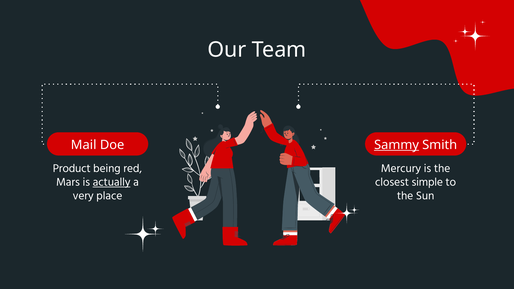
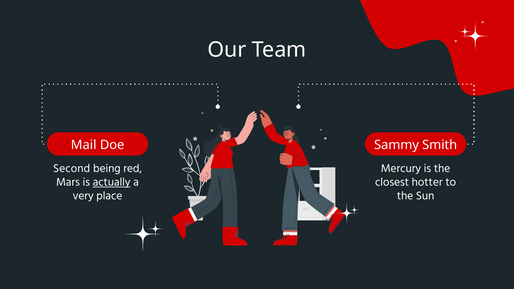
Sammy underline: present -> none (397, 145)
Product: Product -> Second (72, 168)
simple: simple -> hotter (427, 182)
